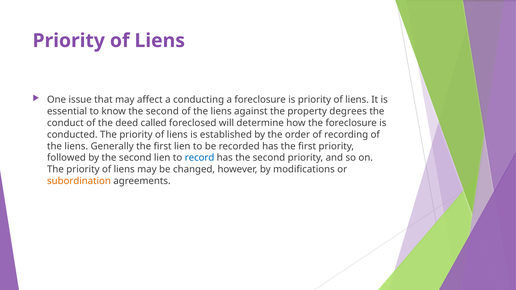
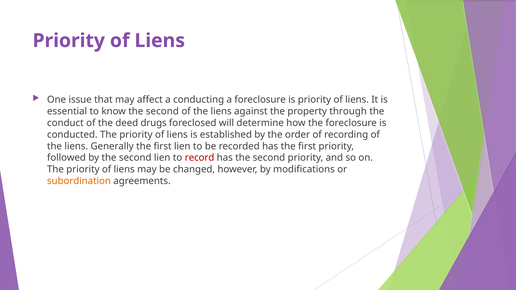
degrees: degrees -> through (348, 111)
called: called -> drugs (154, 123)
record colour: blue -> red (200, 158)
